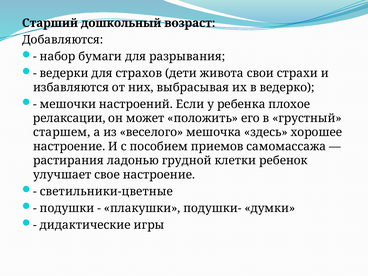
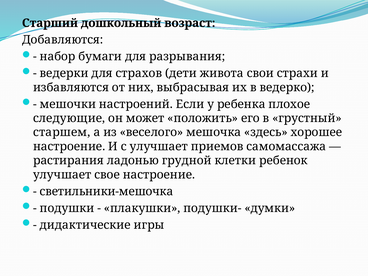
релаксации: релаксации -> следующие (69, 118)
с пособием: пособием -> улучшает (159, 146)
светильники-цветные: светильники-цветные -> светильники-мешочка (107, 191)
